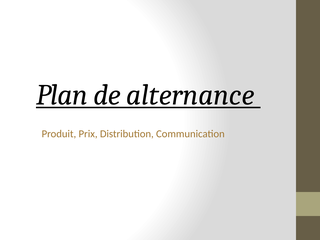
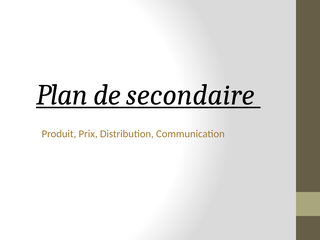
alternance: alternance -> secondaire (190, 95)
